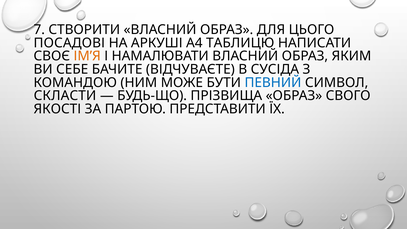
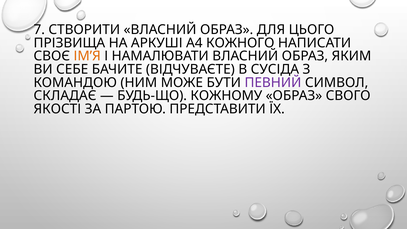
ПОСАДОВІ: ПОСАДОВІ -> ПРІЗВИЩА (69, 43)
ТАБЛИЦЮ: ТАБЛИЦЮ -> КОЖНОГО (240, 43)
ПЕВНИЙ colour: blue -> purple (273, 83)
СКЛАСТИ: СКЛАСТИ -> СКЛАДАЄ (65, 96)
ПРІЗВИЩА: ПРІЗВИЩА -> КОЖНОМУ (226, 96)
